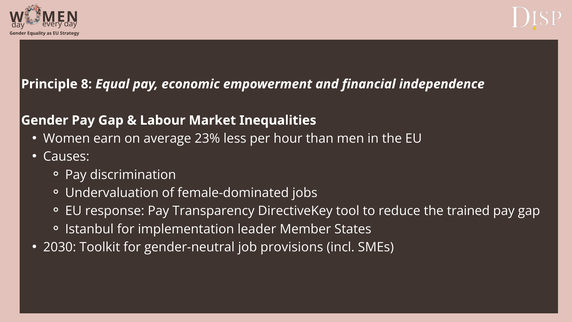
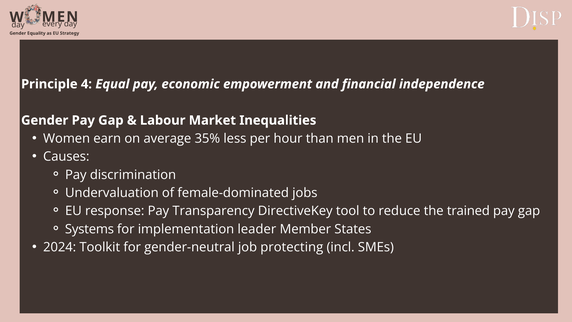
8: 8 -> 4 (86, 84)
23%: 23% -> 35% (207, 138)
Istanbul: Istanbul -> Systems (89, 229)
2030: 2030 -> 2024 (60, 247)
provisions: provisions -> protecting (292, 247)
